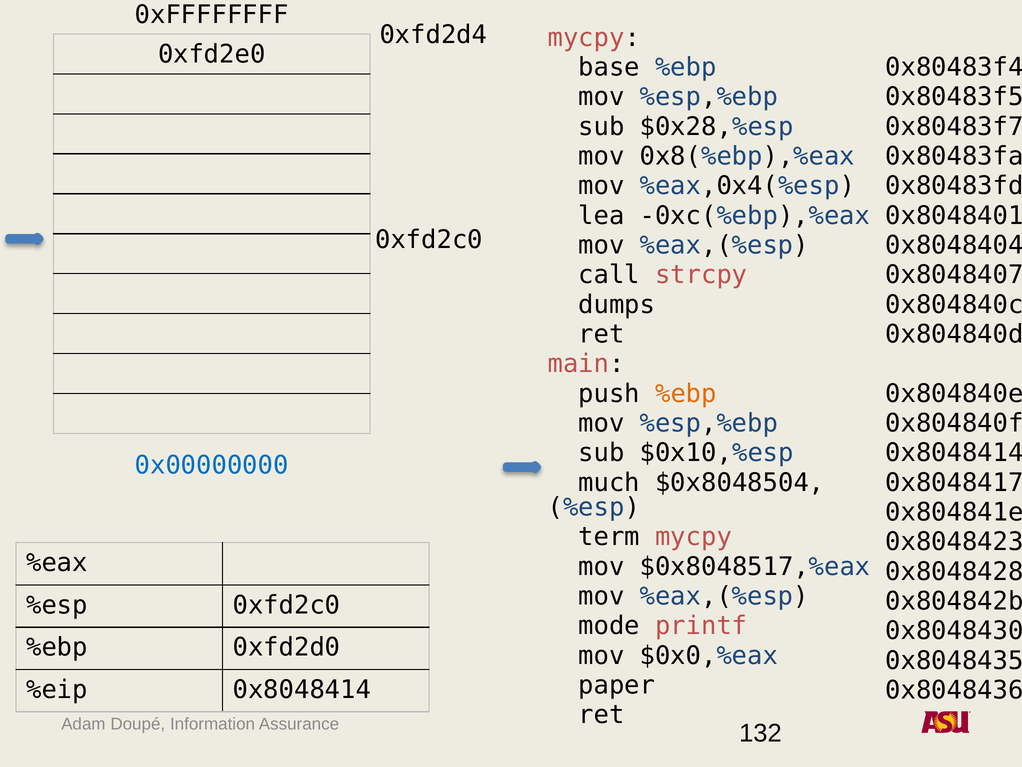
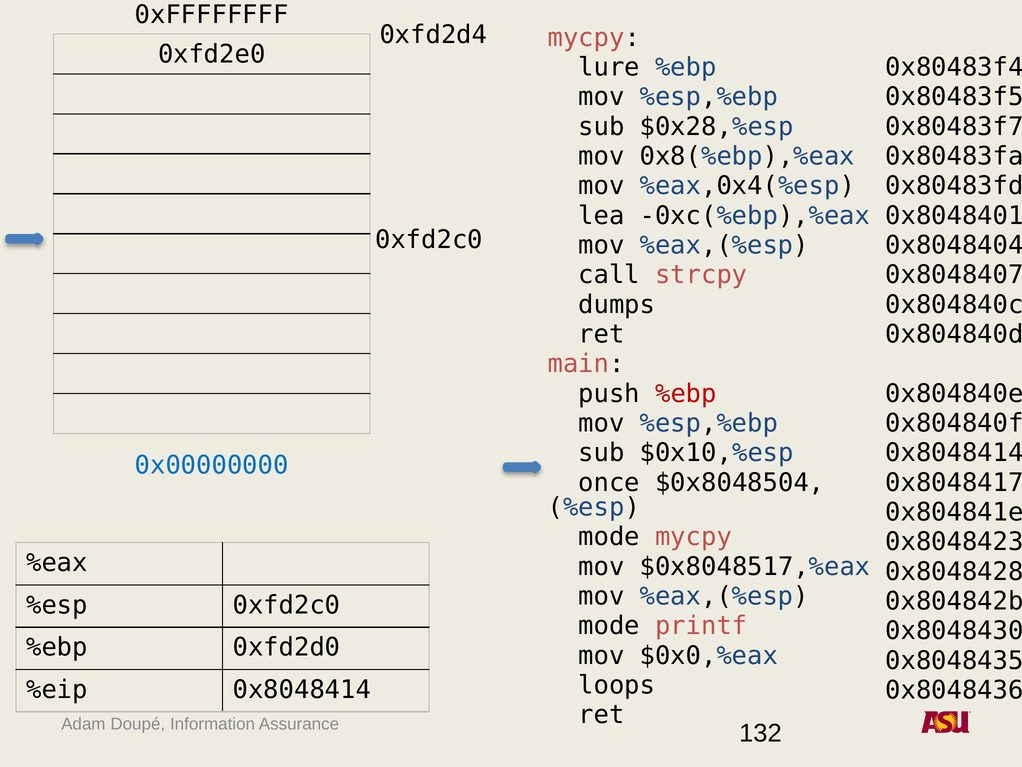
base: base -> lure (609, 67)
%ebp colour: orange -> red (686, 393)
much: much -> once (609, 482)
term: term -> mode (609, 537)
paper: paper -> loops (617, 685)
